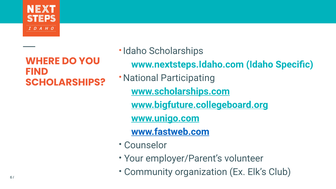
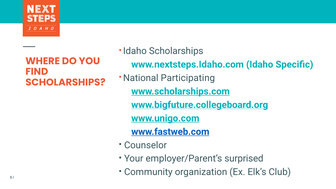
volunteer: volunteer -> surprised (244, 159)
